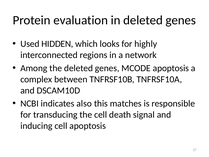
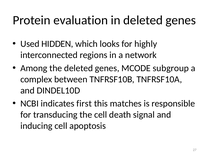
MCODE apoptosis: apoptosis -> subgroup (171, 68)
DSCAM10D: DSCAM10D -> DINDEL10D (58, 90)
also: also -> first (84, 103)
